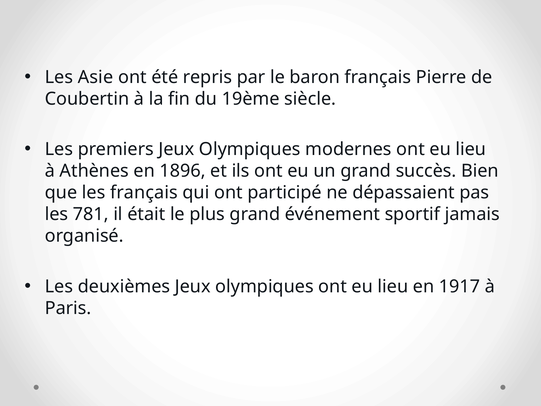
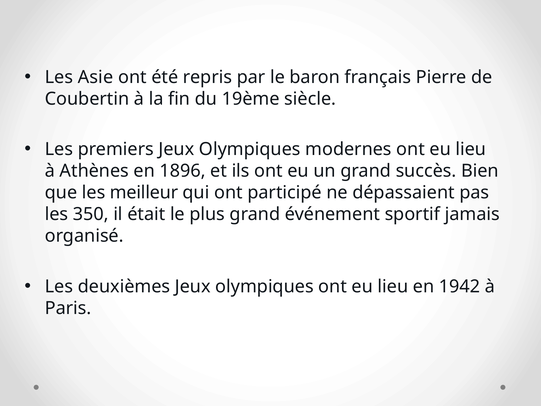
les français: français -> meilleur (144, 192)
781: 781 -> 350 (91, 214)
1917: 1917 -> 1942 (460, 286)
